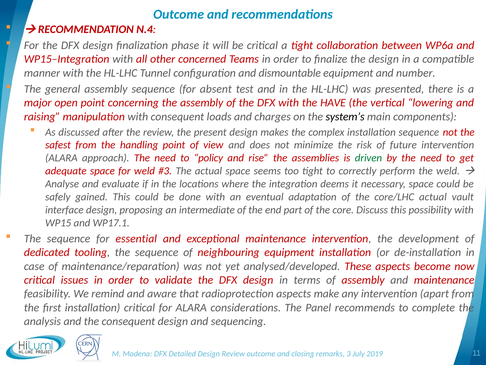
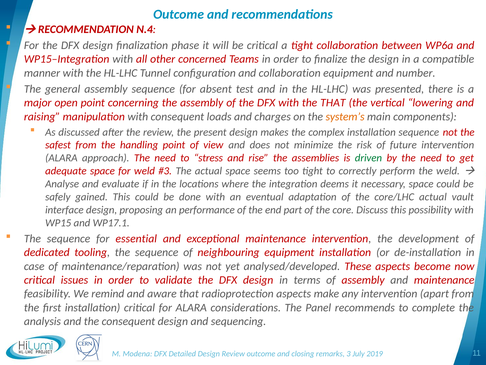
and dismountable: dismountable -> collaboration (290, 73)
the HAVE: HAVE -> THAT (333, 103)
system’s colour: black -> orange (345, 116)
policy: policy -> stress (208, 158)
intermediate: intermediate -> performance (207, 210)
